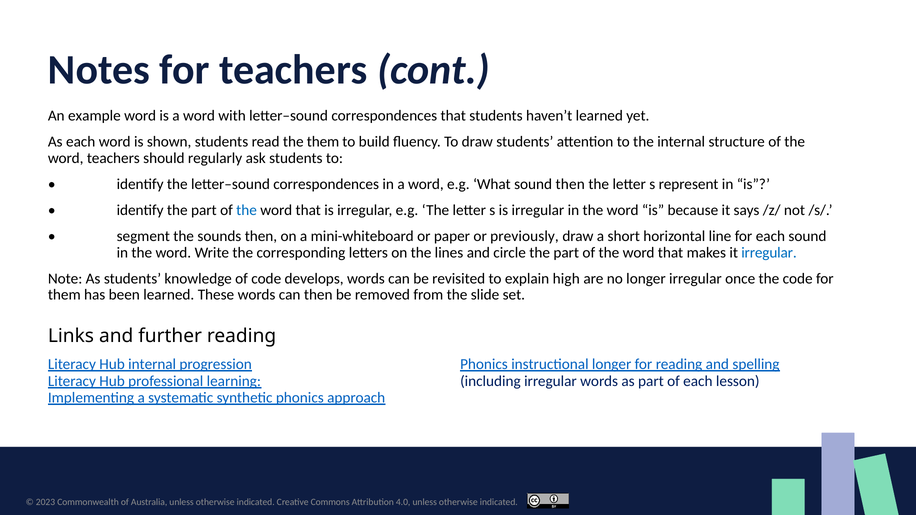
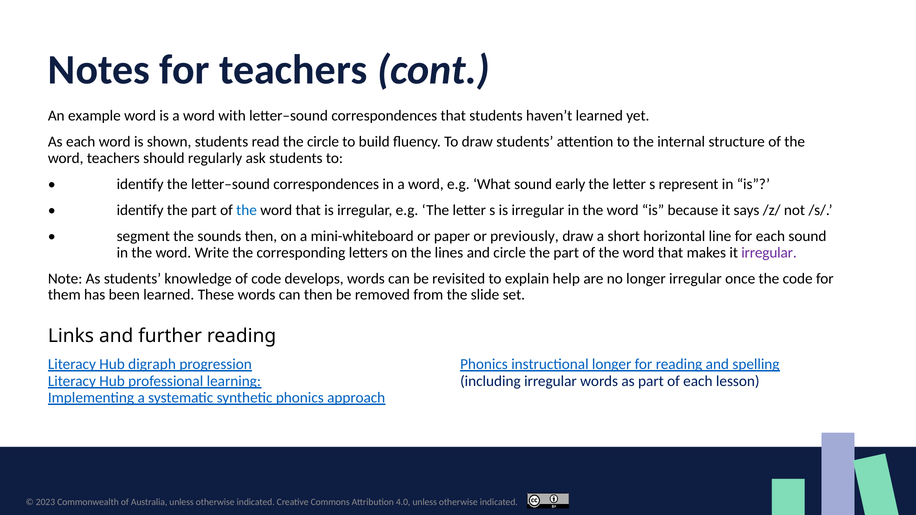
the them: them -> circle (323, 142)
sound then: then -> early (570, 184)
irregular colour: blue -> purple (769, 253)
high: high -> help (566, 279)
Hub internal: internal -> digraph (152, 364)
